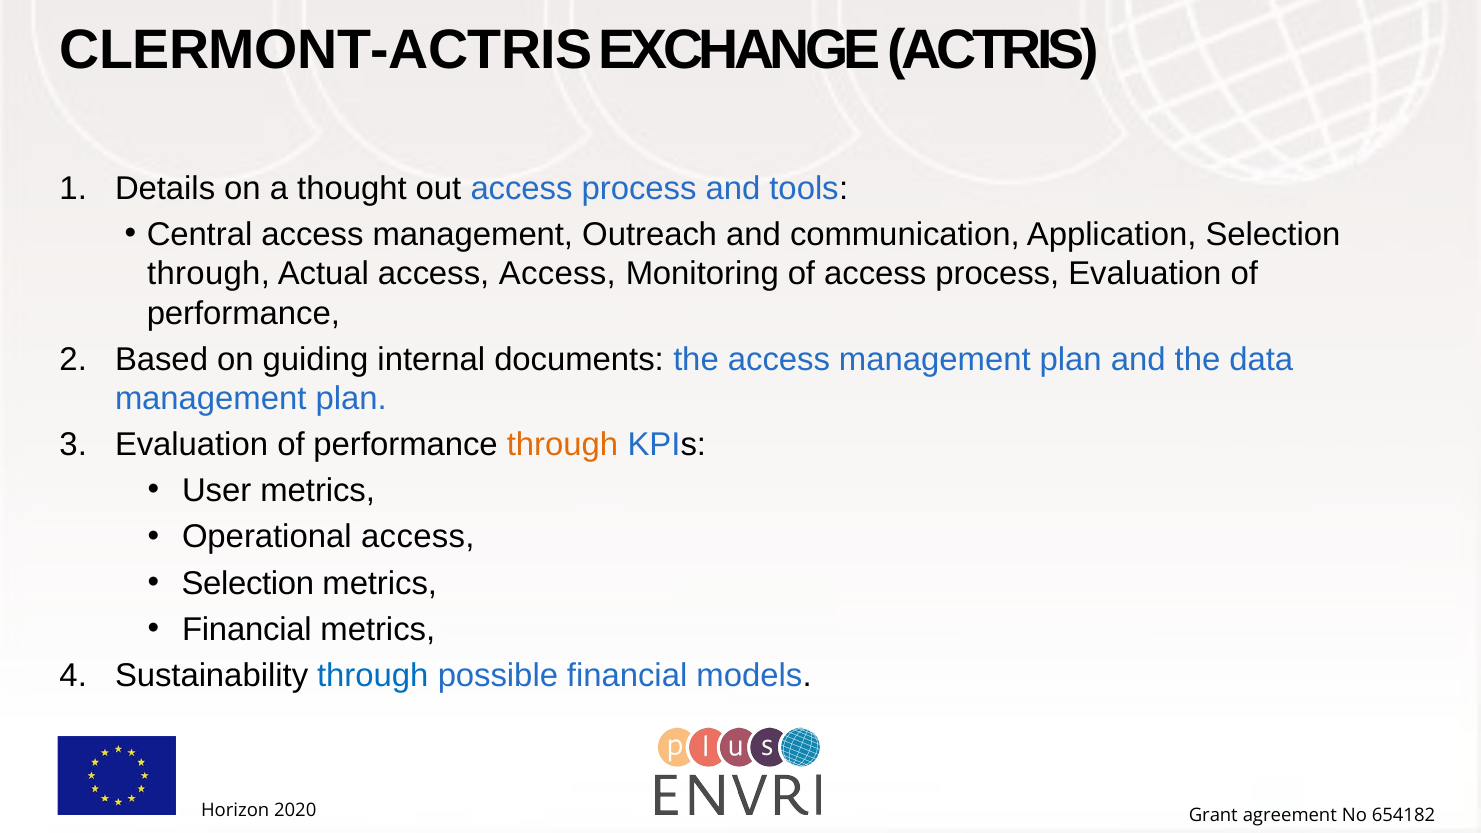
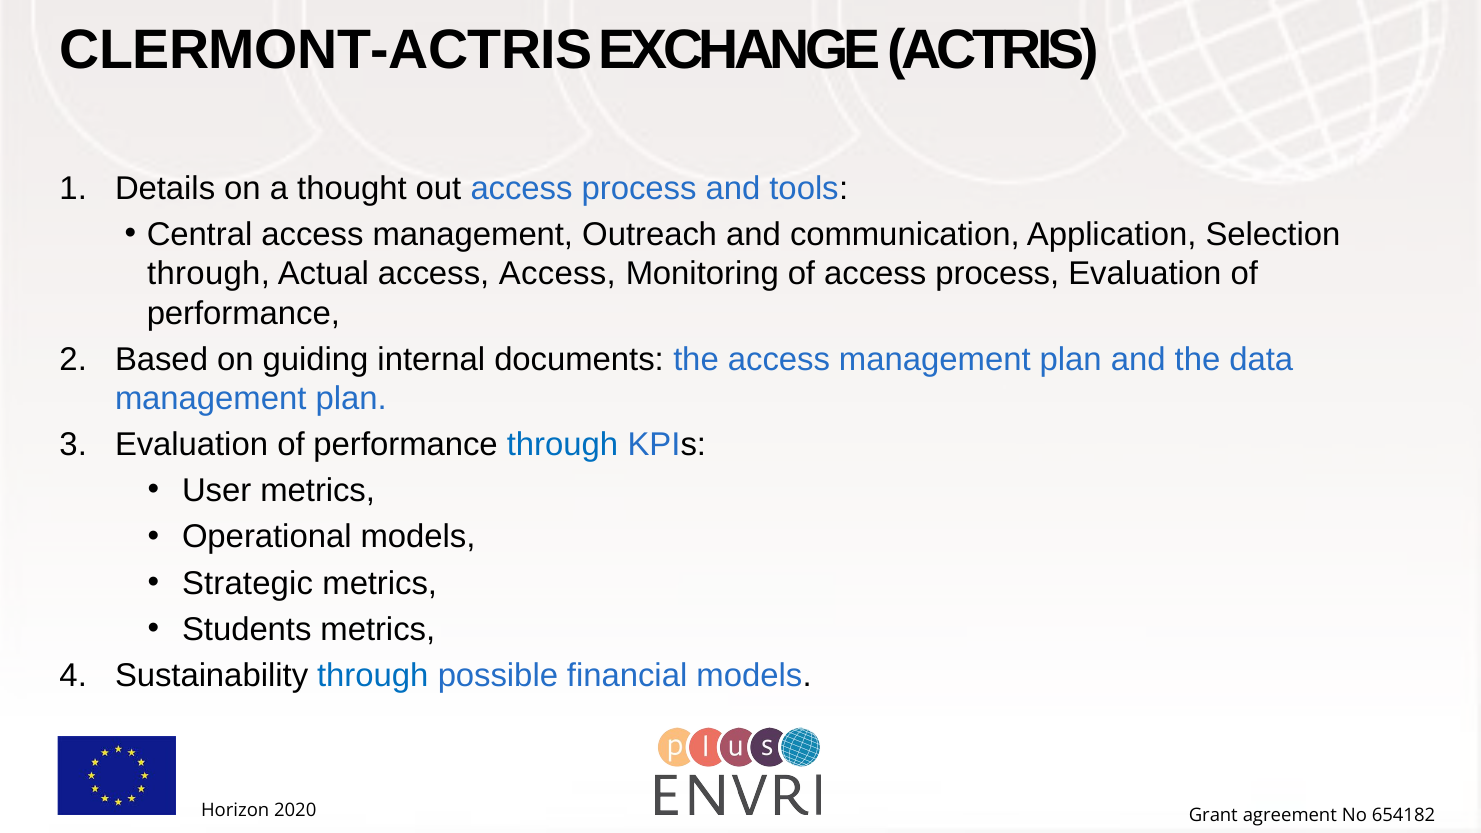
through colour: orange -> blue (562, 445)
Operational access: access -> models (418, 537)
Selection: Selection -> Strategic (248, 583)
Financial: Financial -> Students (247, 629)
